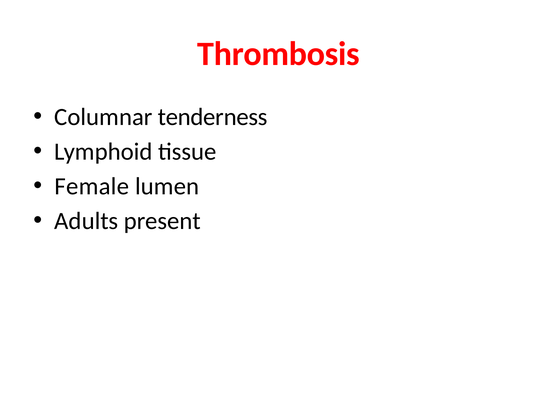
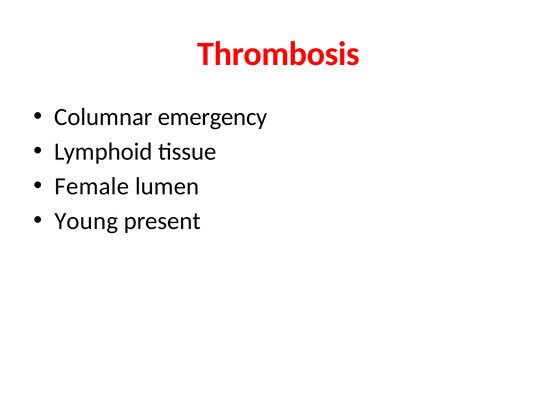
tenderness: tenderness -> emergency (213, 117)
Adults: Adults -> Young (86, 221)
